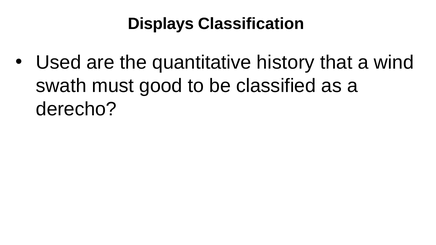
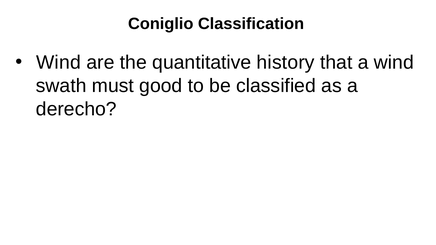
Displays: Displays -> Coniglio (161, 24)
Used: Used -> Wind (58, 63)
